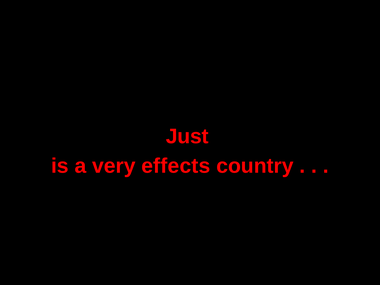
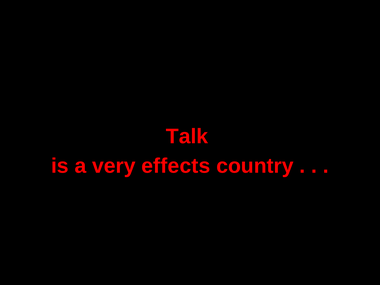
Just: Just -> Talk (187, 136)
